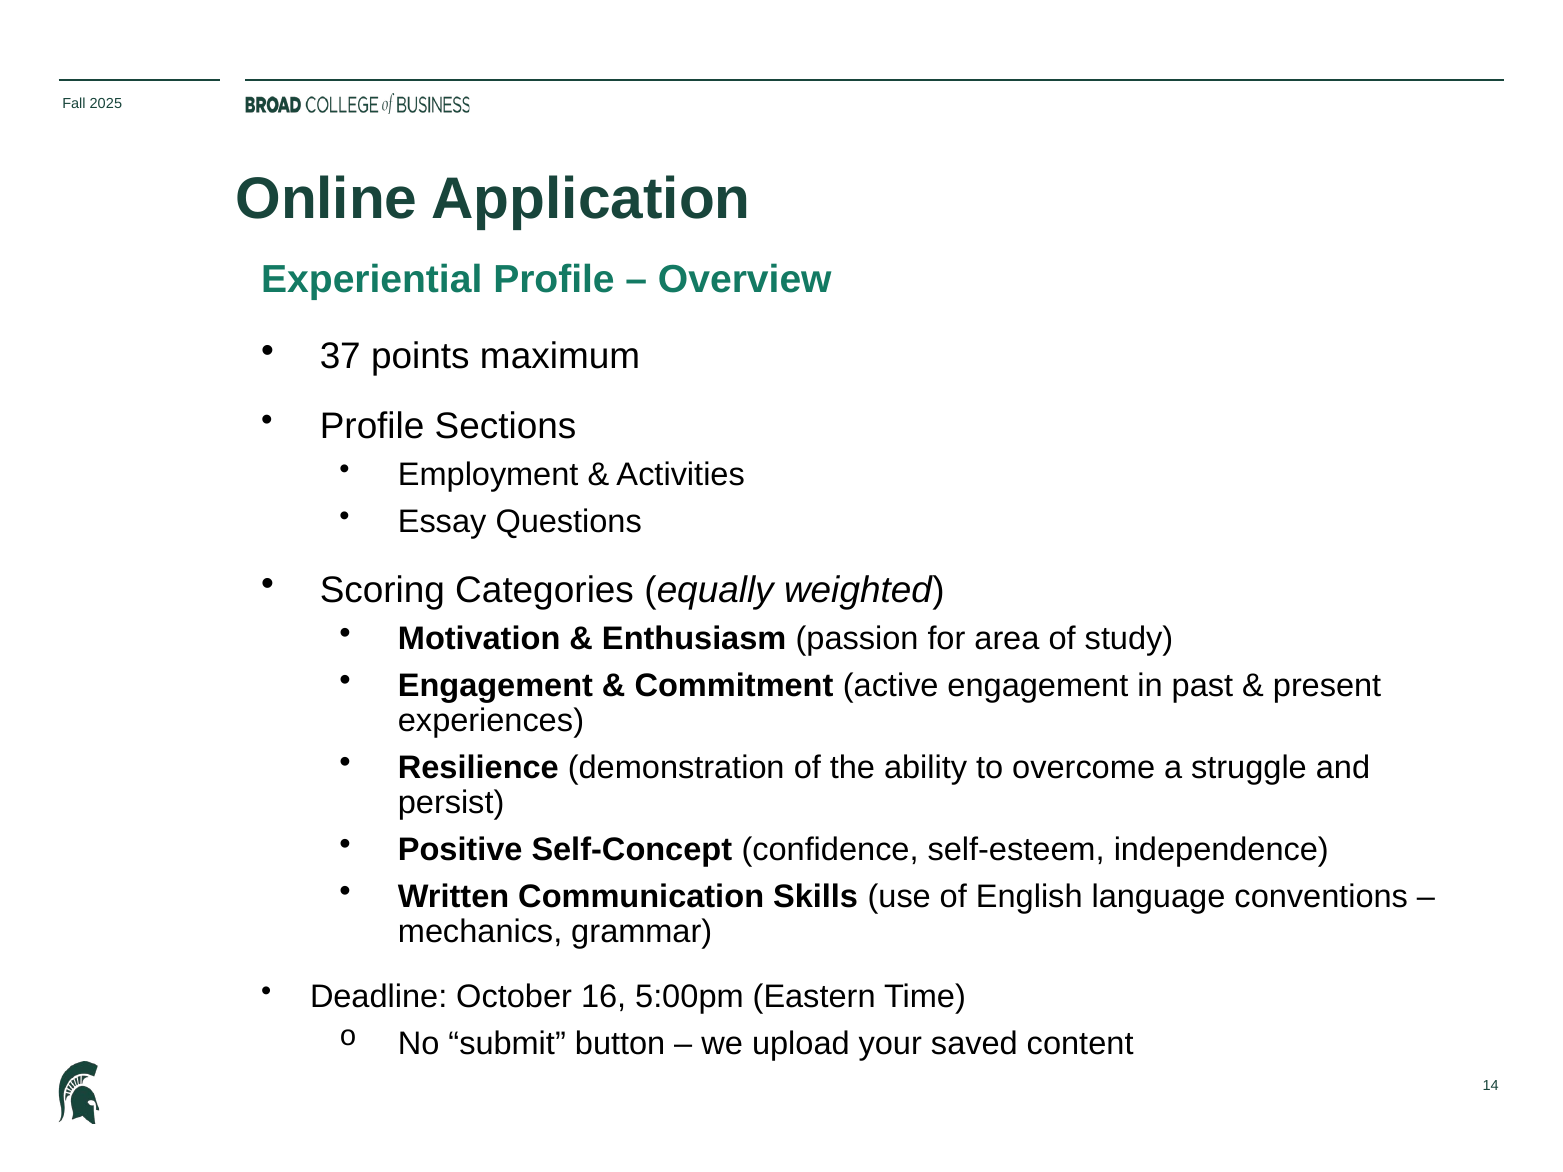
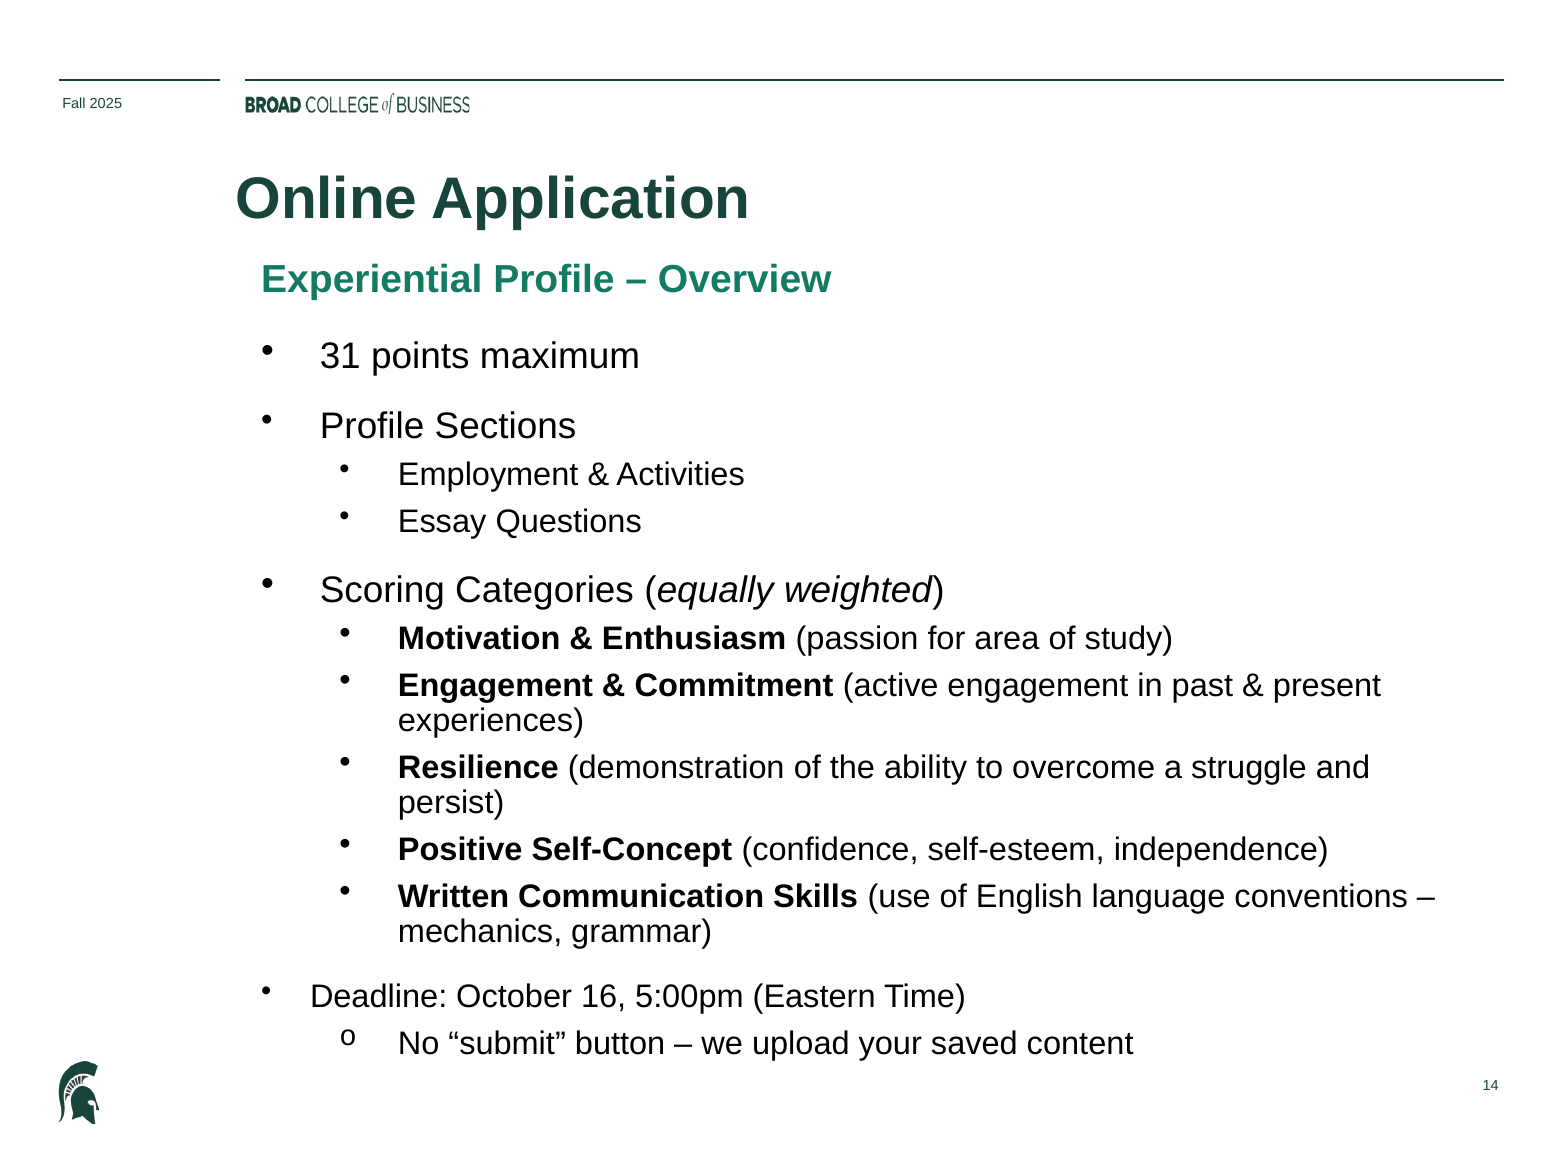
37: 37 -> 31 (340, 357)
